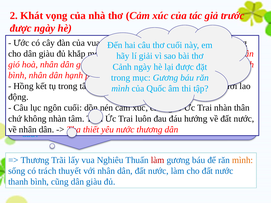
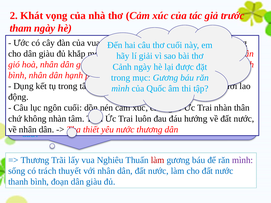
được: được -> tham (21, 28)
Hồng: Hồng -> Dụng (23, 86)
mình colour: orange -> purple (243, 160)
cũng: cũng -> đoạn (60, 182)
